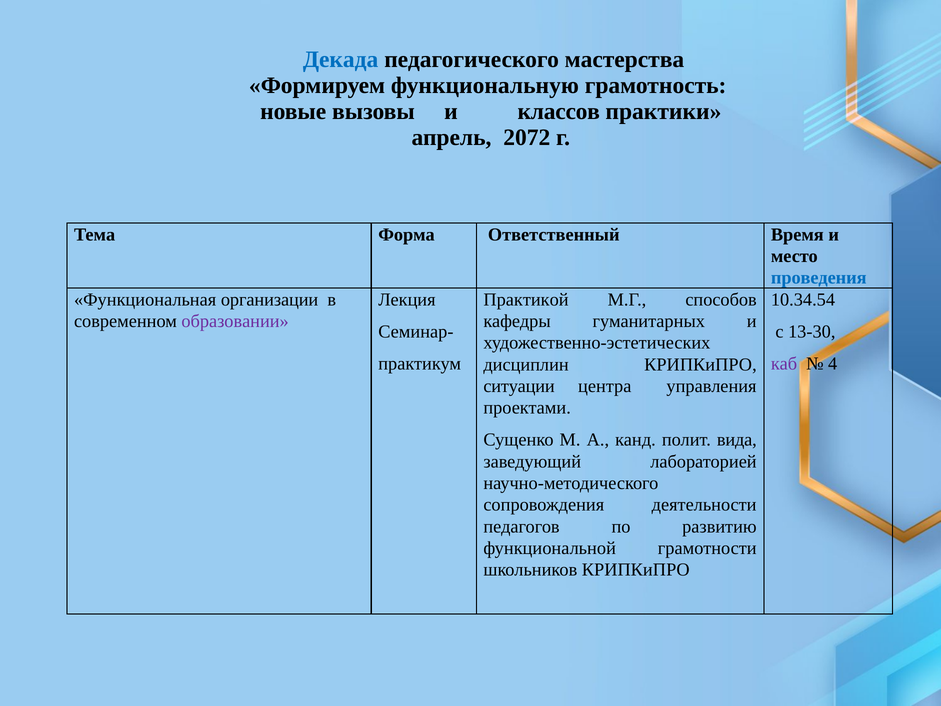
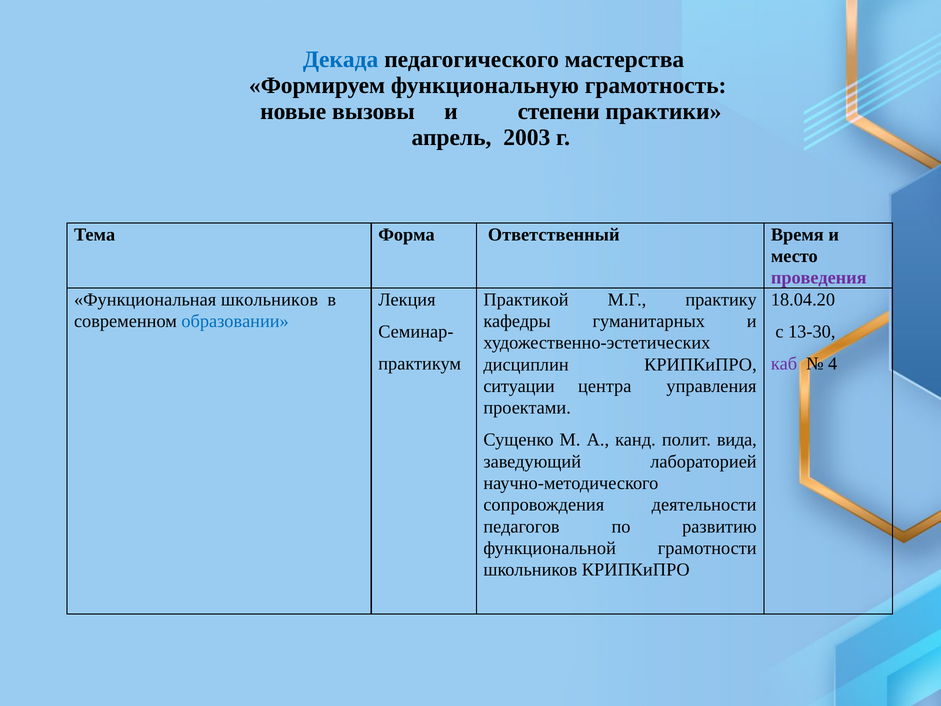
классов: классов -> степени (559, 111)
2072: 2072 -> 2003 (527, 137)
проведения colour: blue -> purple (819, 278)
Функциональная организации: организации -> школьников (269, 299)
способов: способов -> практику (721, 299)
10.34.54: 10.34.54 -> 18.04.20 (803, 299)
образовании colour: purple -> blue (235, 321)
